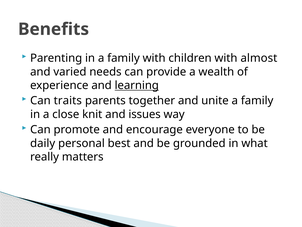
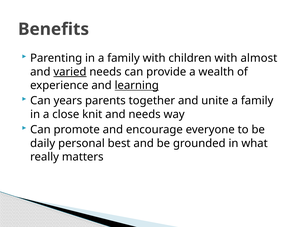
varied underline: none -> present (70, 72)
traits: traits -> years (68, 100)
and issues: issues -> needs (145, 114)
